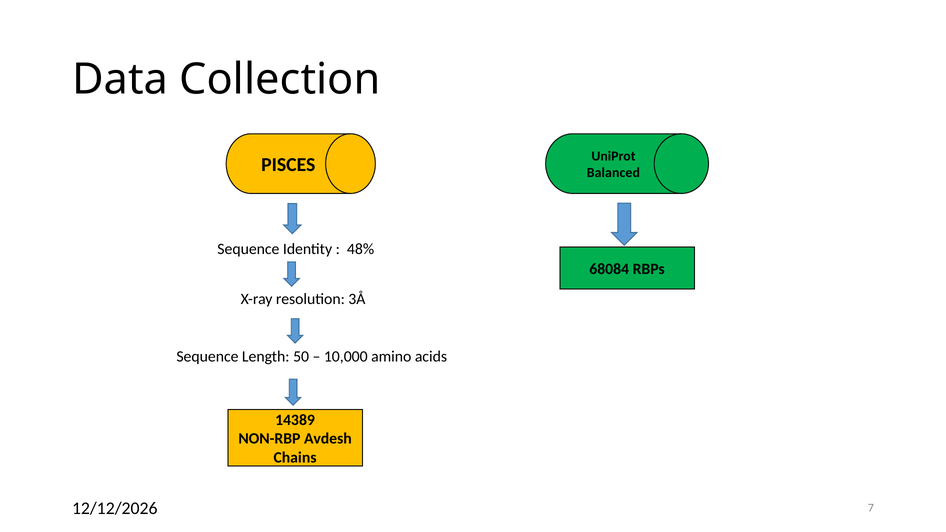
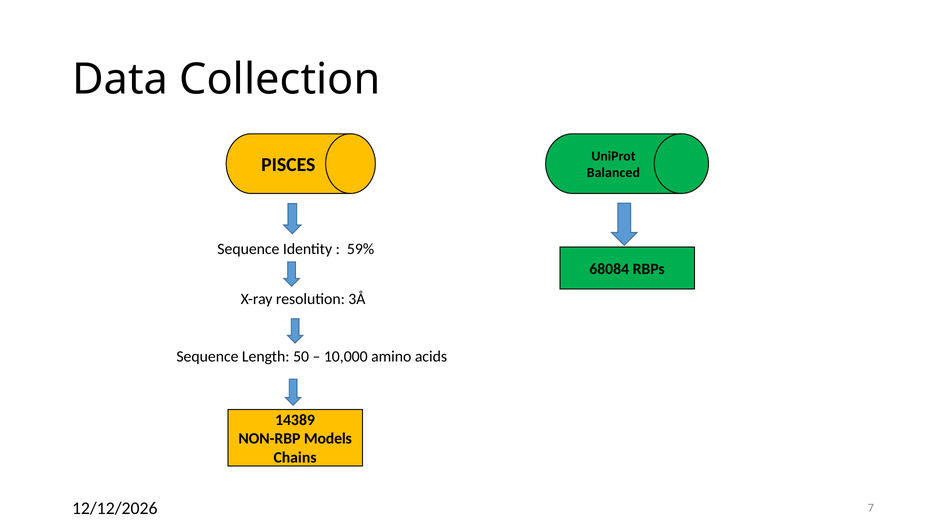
48%: 48% -> 59% (361, 249)
Avdesh: Avdesh -> Models (328, 439)
